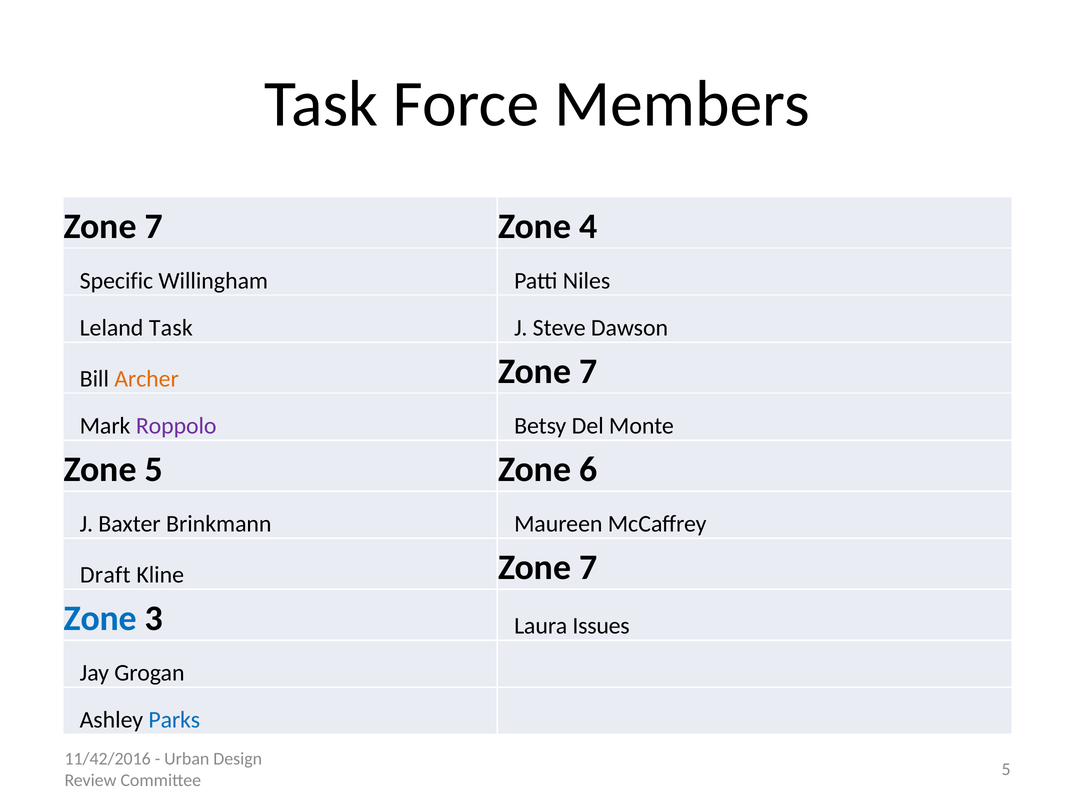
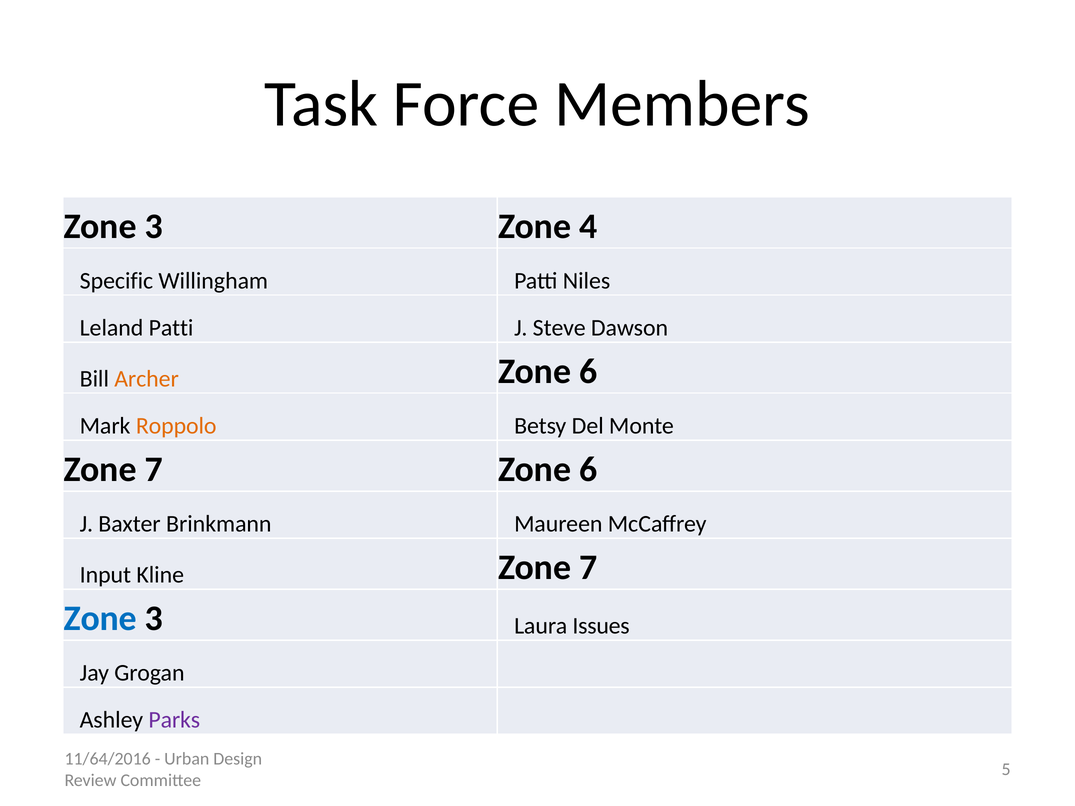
7: 7 -> 3 (154, 227)
Leland Task: Task -> Patti (171, 328)
7: 7 -> 6 (588, 372)
Roppolo colour: purple -> orange (176, 426)
5: 5 -> 7 (154, 470)
Draft: Draft -> Input (105, 575)
Parks colour: blue -> purple (174, 720)
11/42/2016: 11/42/2016 -> 11/64/2016 (108, 759)
